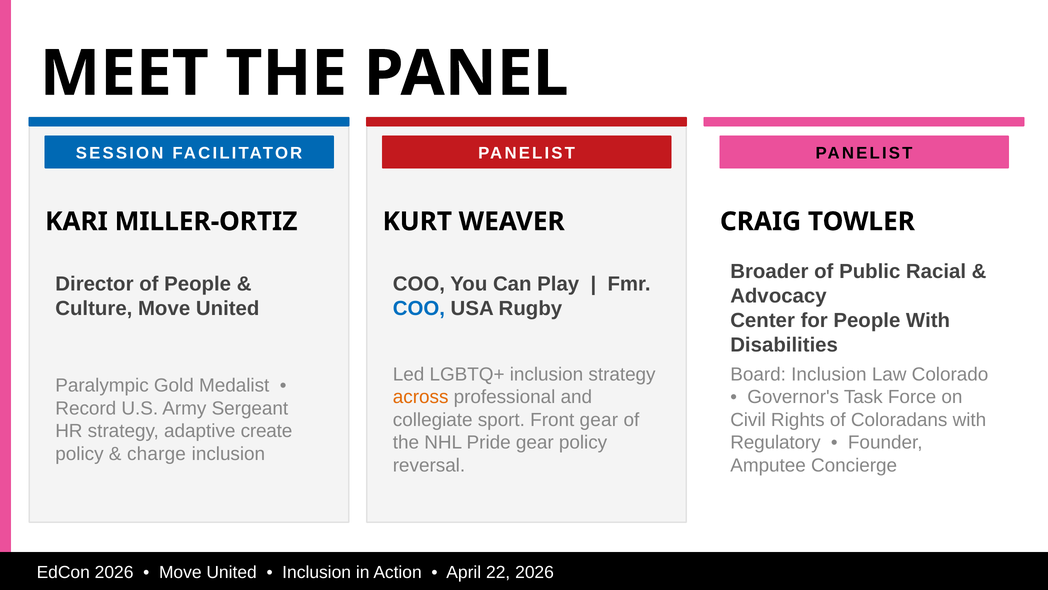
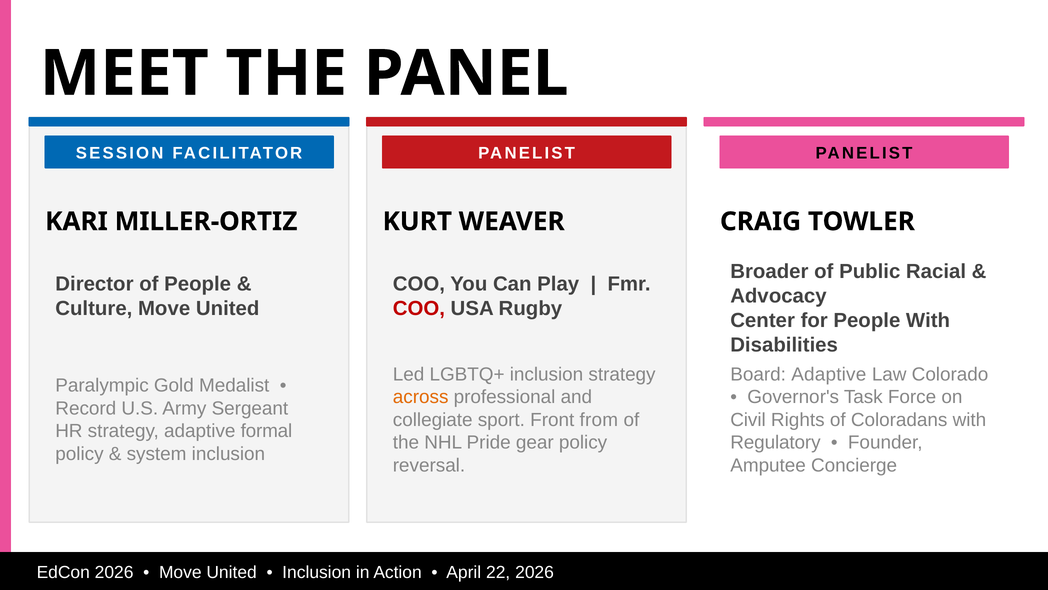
COO colour: blue -> red (419, 308)
Board Inclusion: Inclusion -> Adaptive (829, 374)
Front gear: gear -> from (599, 419)
create: create -> formal (266, 431)
charge: charge -> system (157, 454)
